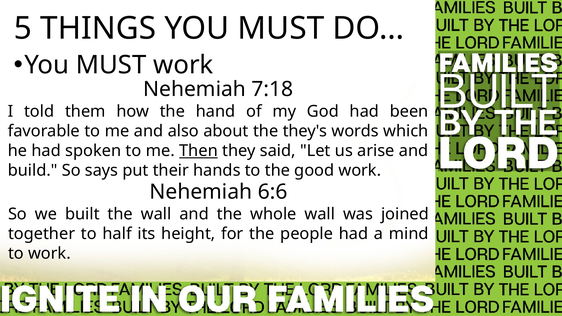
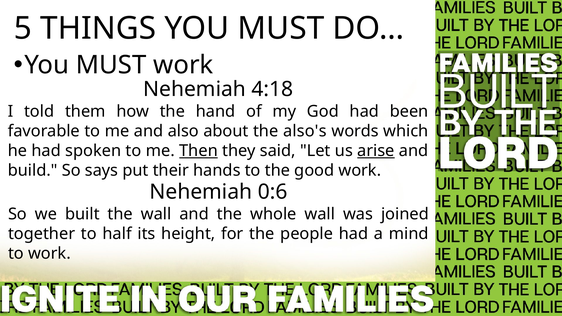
7:18: 7:18 -> 4:18 (272, 89)
they's: they's -> also's (305, 131)
arise underline: none -> present (376, 151)
6:6: 6:6 -> 0:6 (273, 192)
